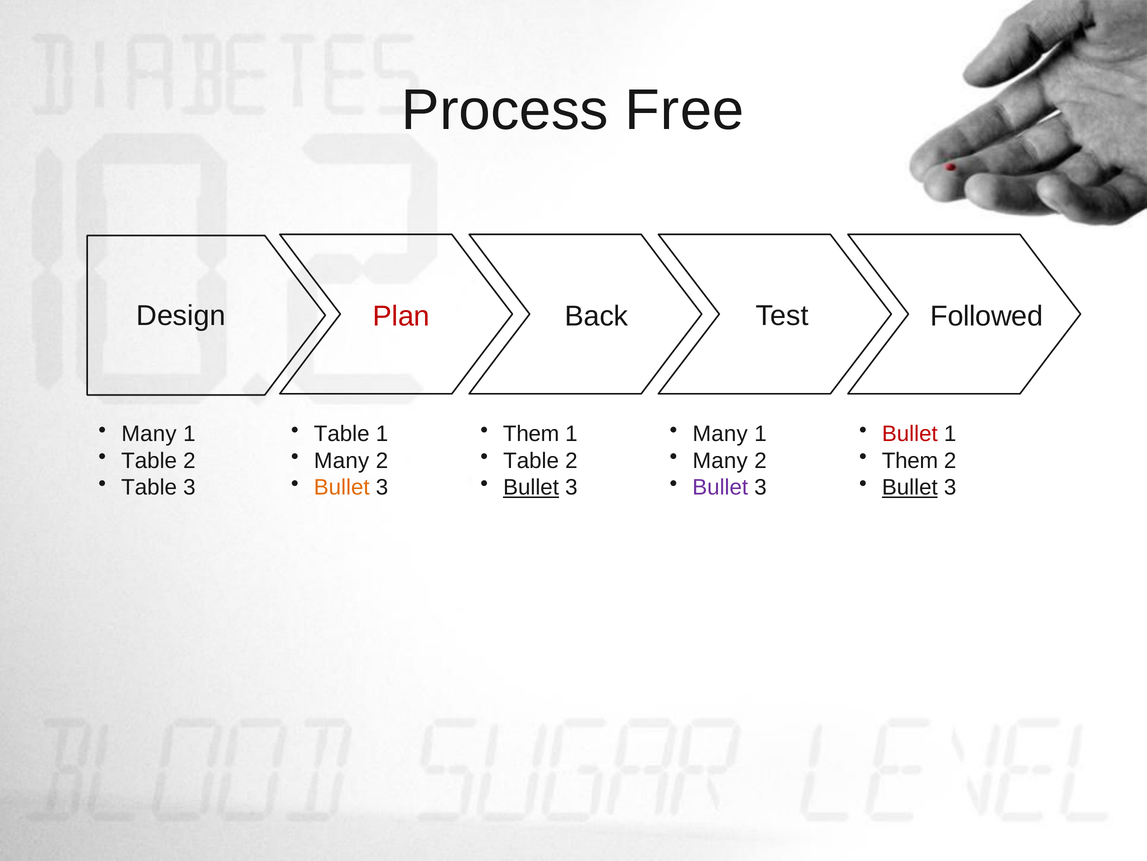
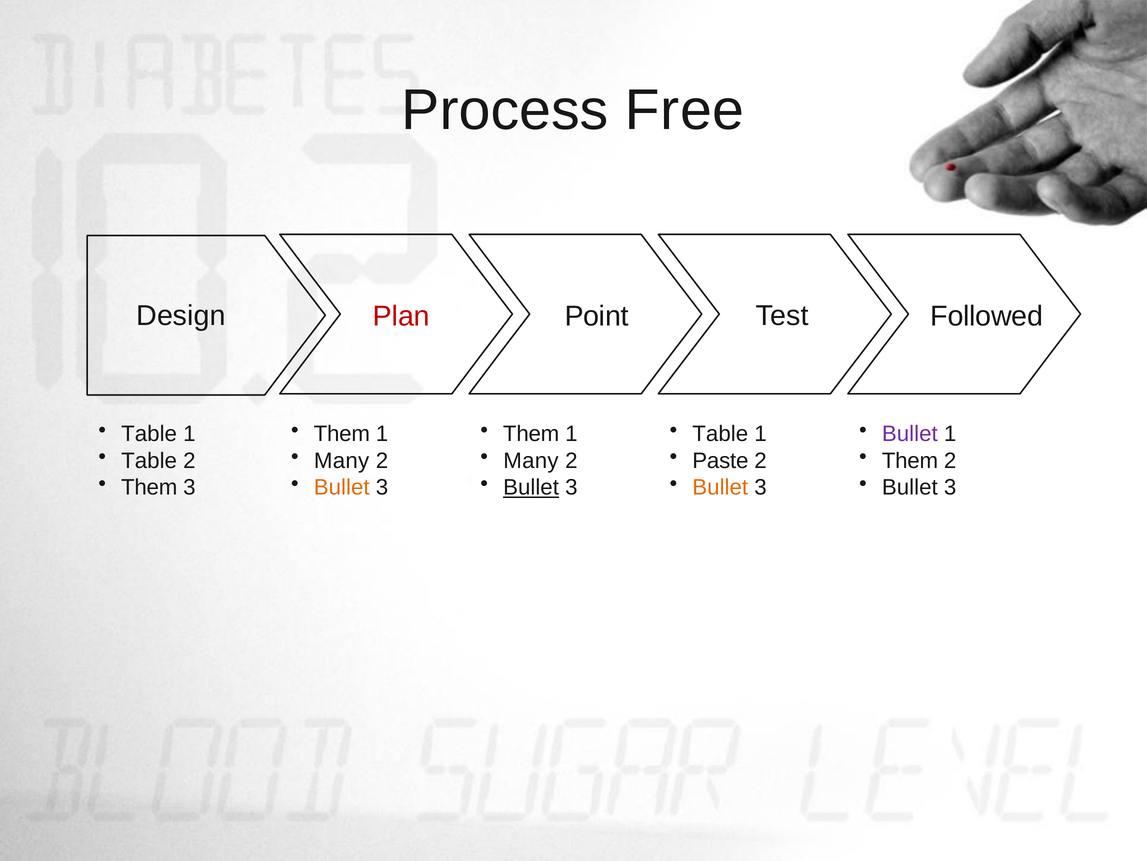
Back: Back -> Point (597, 316)
Many: Many -> Table (149, 434)
Table: Table -> Them (342, 434)
Many: Many -> Table (720, 434)
Bullet colour: red -> purple (910, 434)
Table: Table -> Many (531, 460)
Many: Many -> Paste (720, 460)
Table: Table -> Them (149, 487)
Bullet colour: purple -> orange (720, 487)
Bullet underline: present -> none (910, 487)
